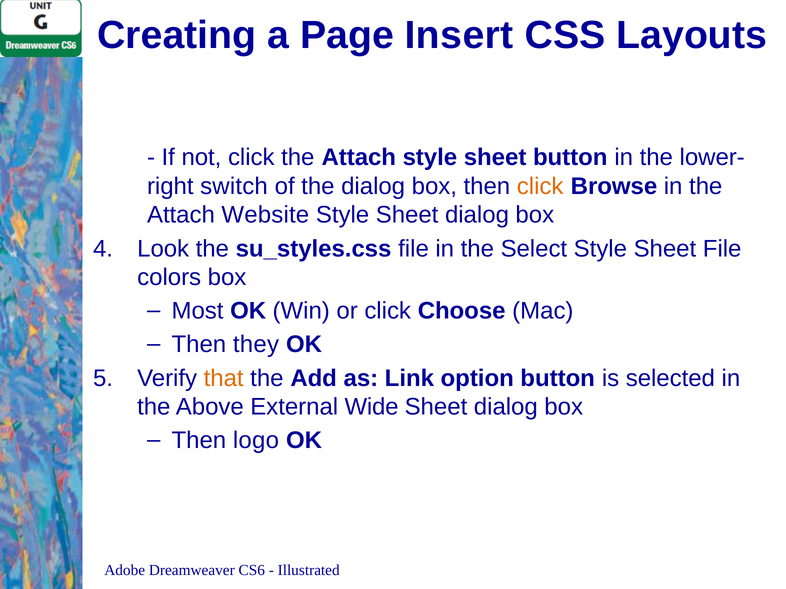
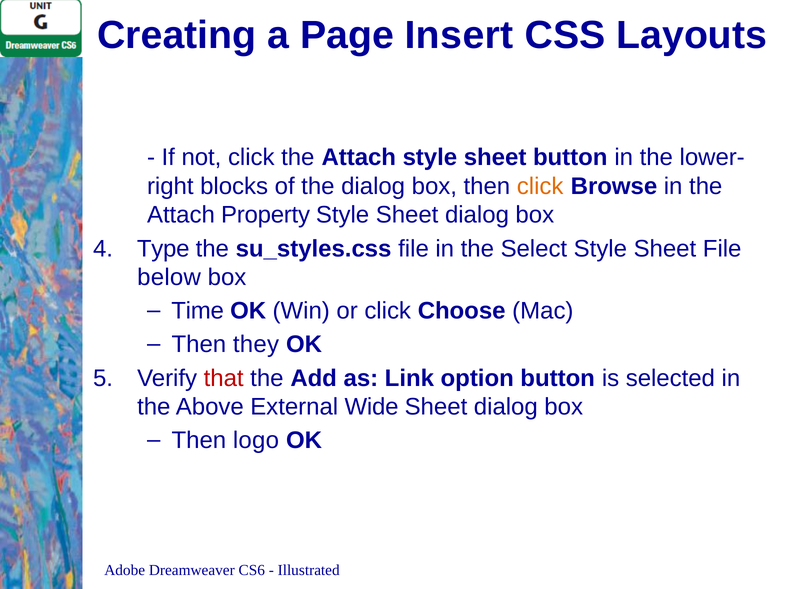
switch: switch -> blocks (234, 186)
Website: Website -> Property (266, 215)
Look: Look -> Type (163, 249)
colors: colors -> below (169, 278)
Most: Most -> Time (198, 311)
that colour: orange -> red (224, 378)
